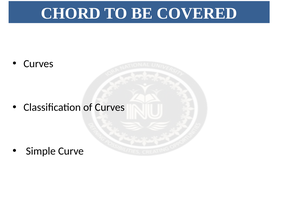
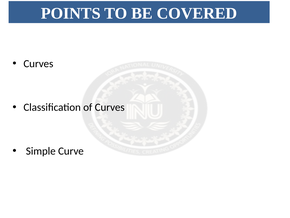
CHORD: CHORD -> POINTS (71, 13)
